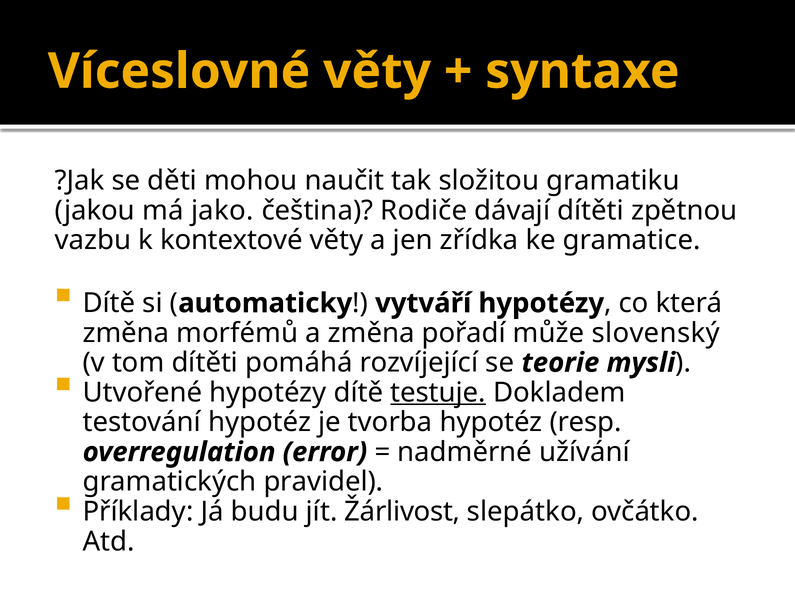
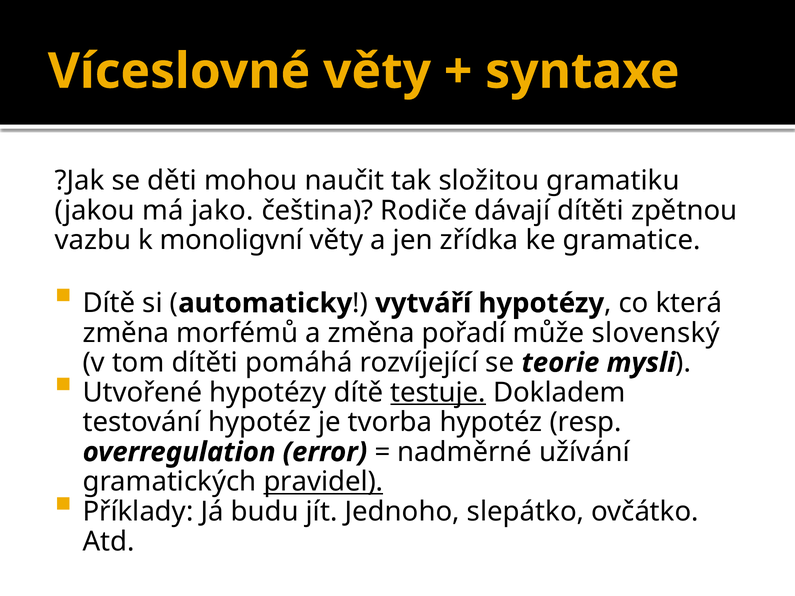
kontextové: kontextové -> monoligvní (231, 240)
pravidel underline: none -> present (323, 482)
Žárlivost: Žárlivost -> Jednoho (402, 512)
